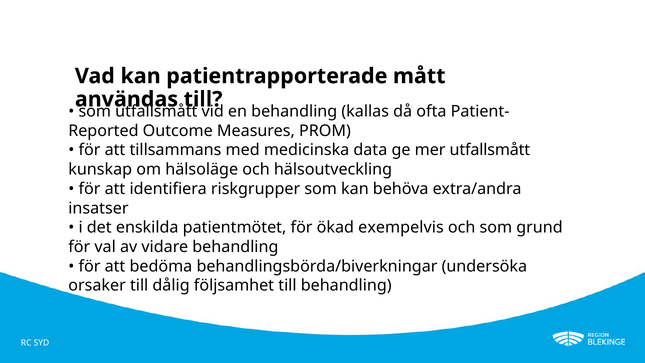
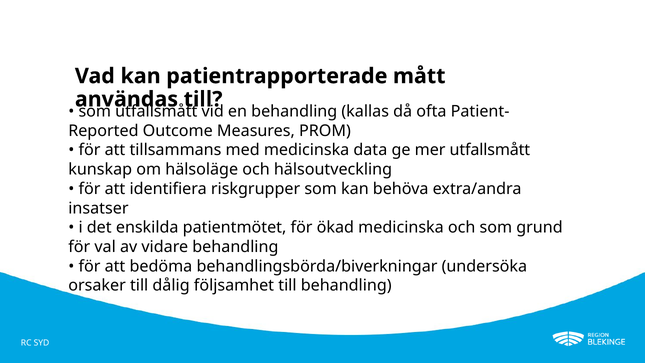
ökad exempelvis: exempelvis -> medicinska (401, 227)
